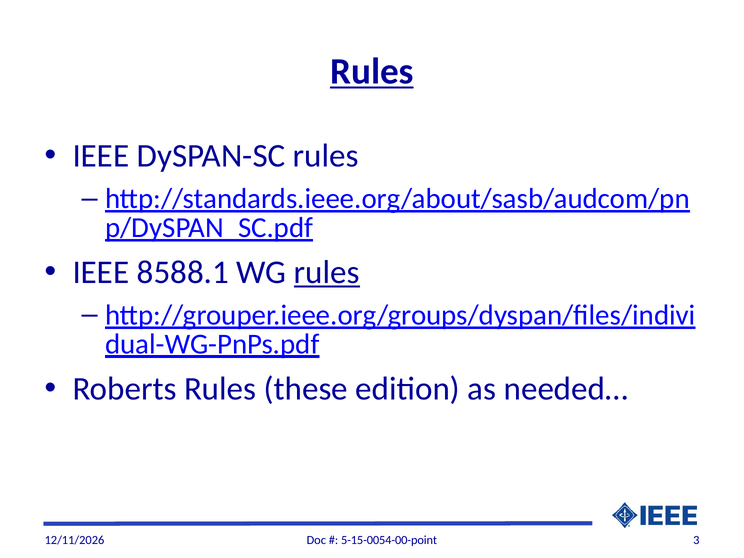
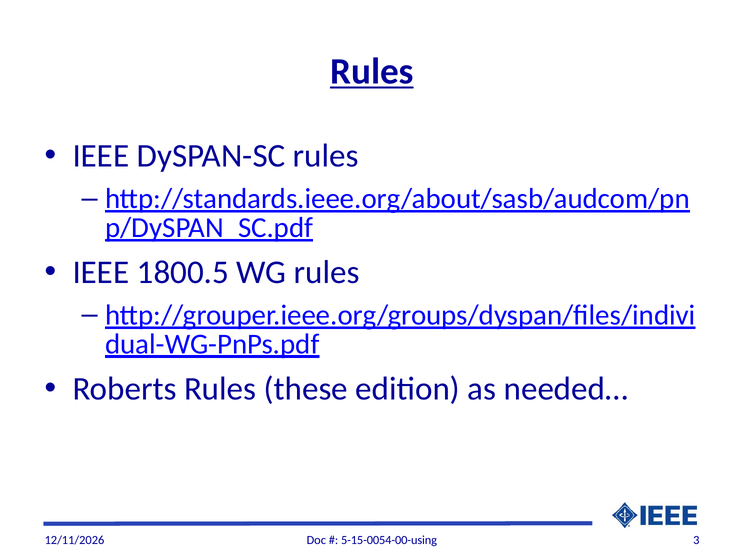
8588.1: 8588.1 -> 1800.5 (183, 272)
rules underline: present -> none (327, 272)
5-15-0054-00-point: 5-15-0054-00-point -> 5-15-0054-00-using (389, 540)
